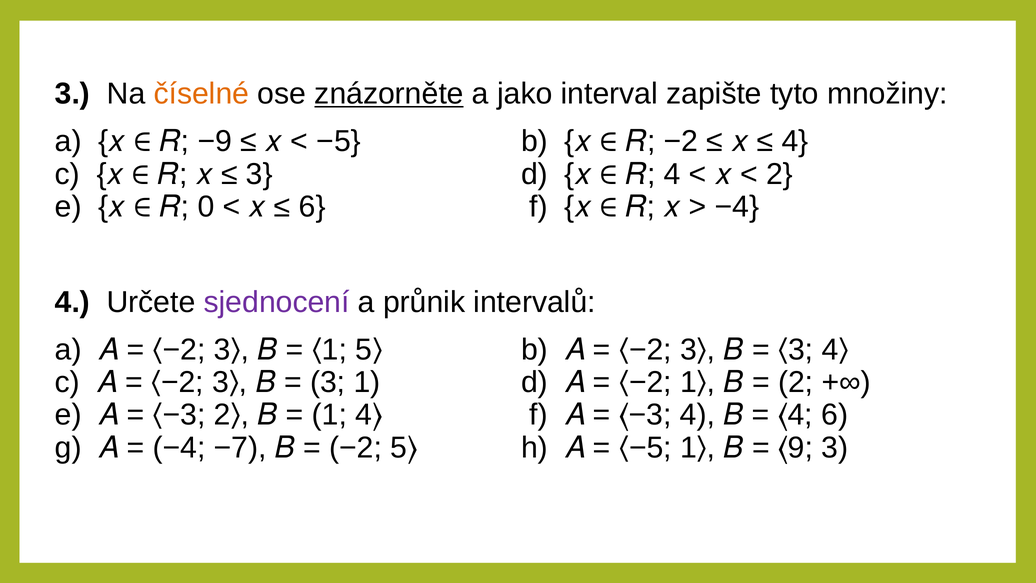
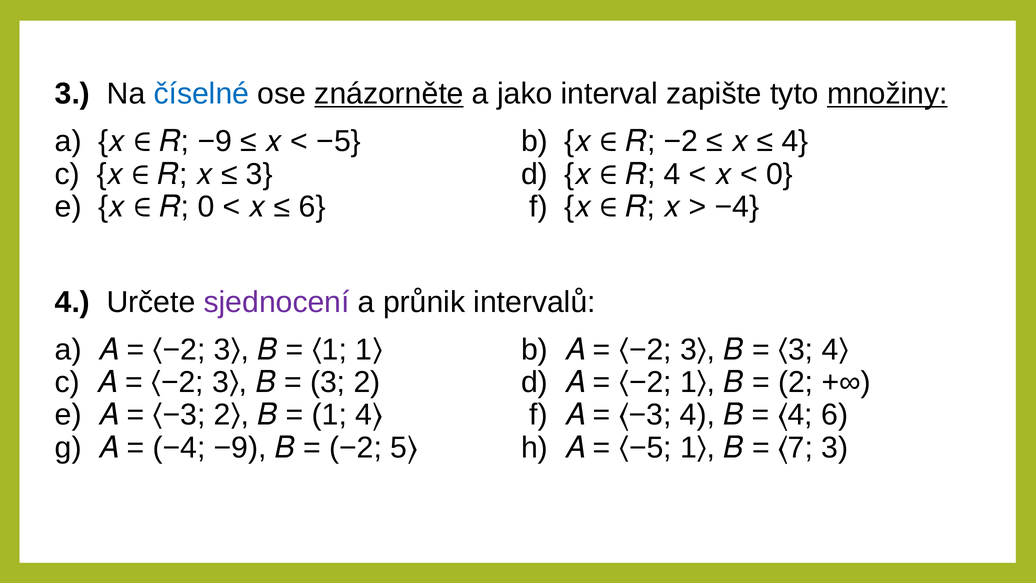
číselné colour: orange -> blue (201, 94)
množiny underline: none -> present (887, 94)
2: 2 -> 0 (779, 174)
1 5: 5 -> 1 (364, 350)
3 1: 1 -> 2 (367, 382)
−4 −7: −7 -> −9 (240, 447)
9: 9 -> 7 (801, 447)
